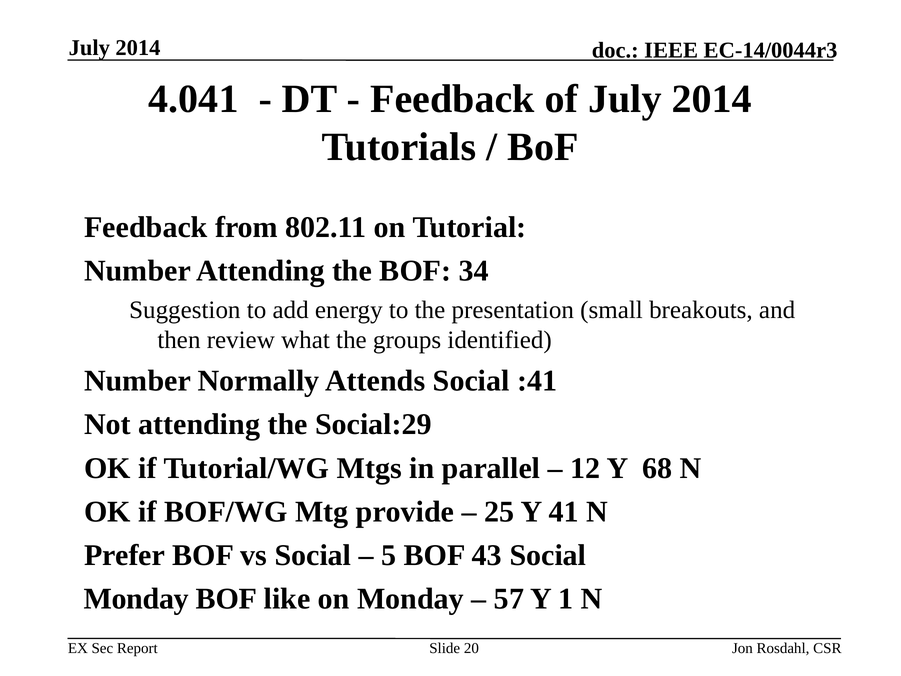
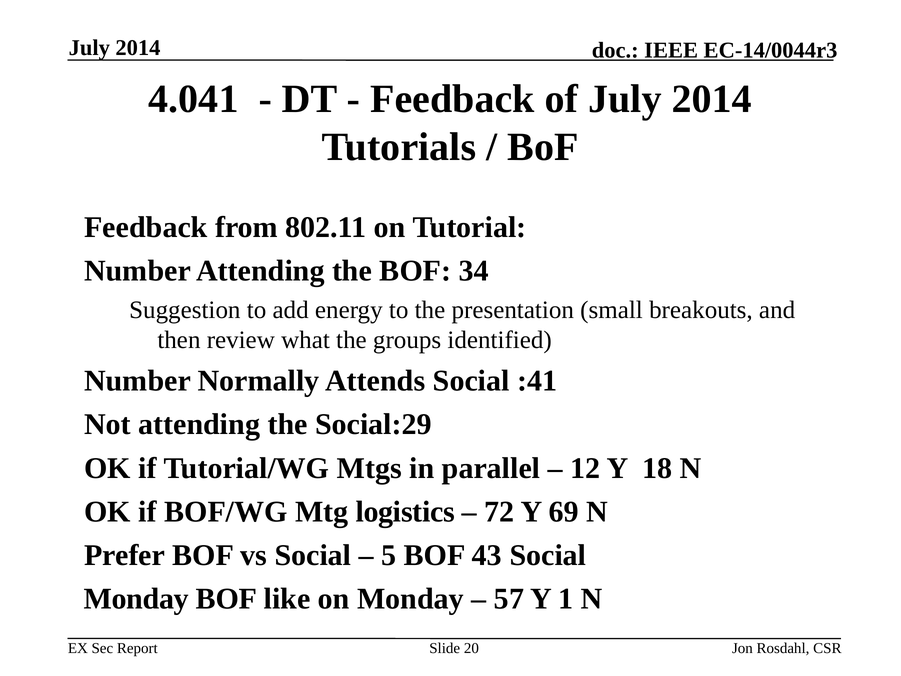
68: 68 -> 18 (657, 468)
provide: provide -> logistics (405, 512)
25: 25 -> 72 (499, 512)
41: 41 -> 69 (564, 512)
